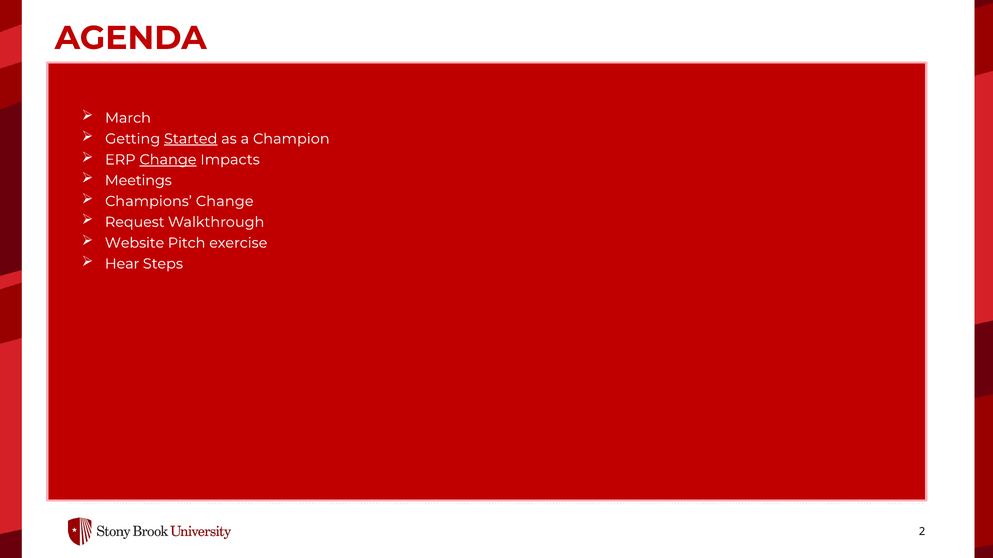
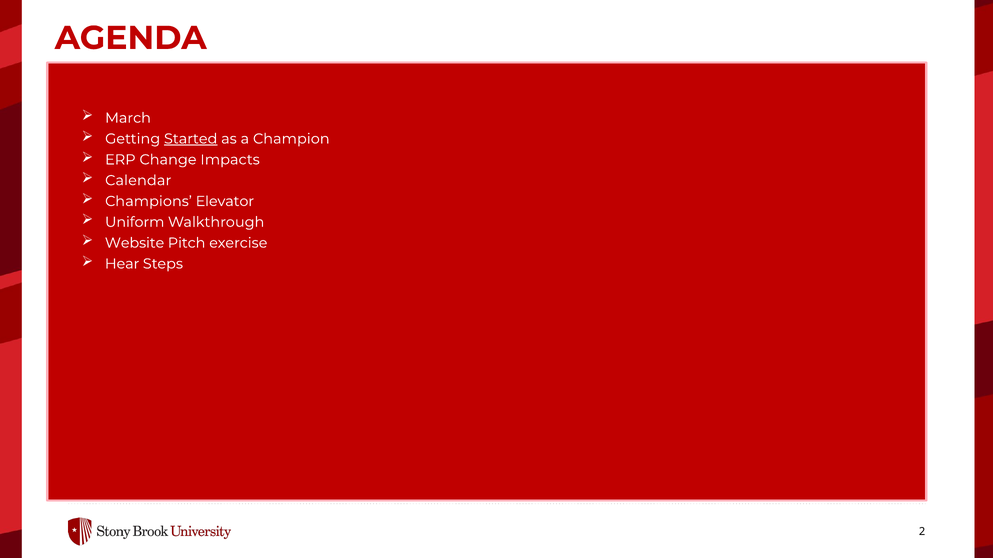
Change underline: present -> none (168, 160)
Meetings: Meetings -> Calendar (138, 181)
Champions Change: Change -> Elevator (225, 201)
Request: Request -> Uniform (135, 222)
